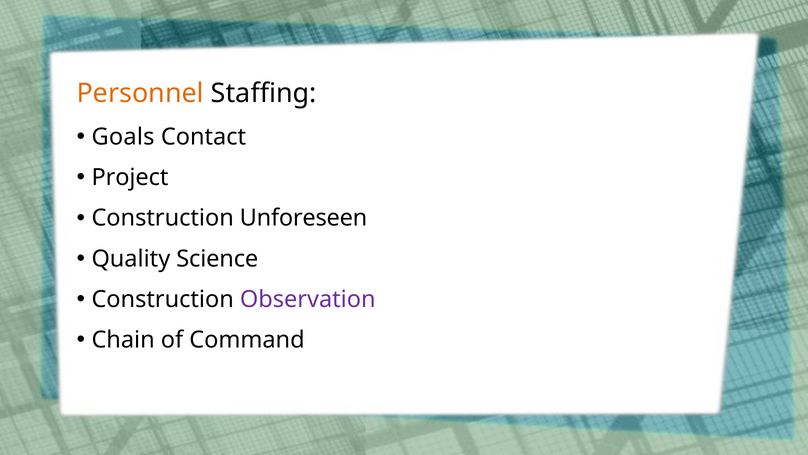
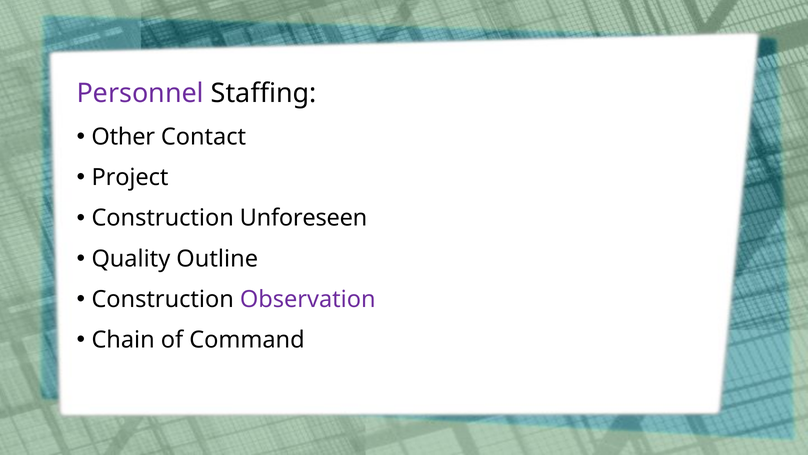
Personnel colour: orange -> purple (140, 93)
Goals: Goals -> Other (123, 137)
Science: Science -> Outline (217, 259)
